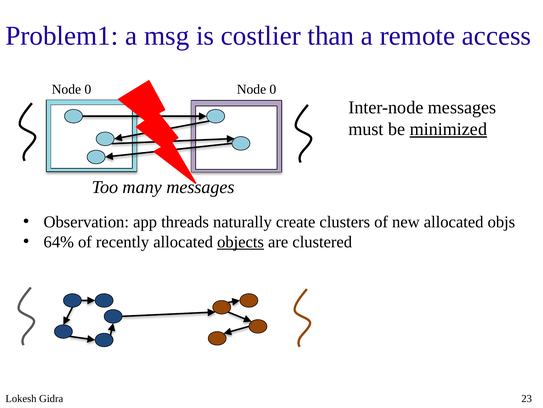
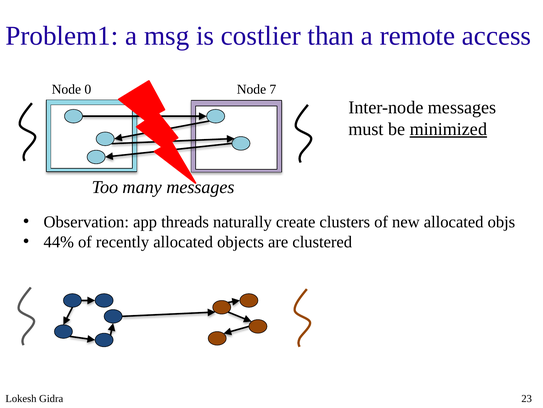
0 Node 0: 0 -> 7 (273, 89)
64%: 64% -> 44% (59, 242)
objects underline: present -> none (241, 242)
